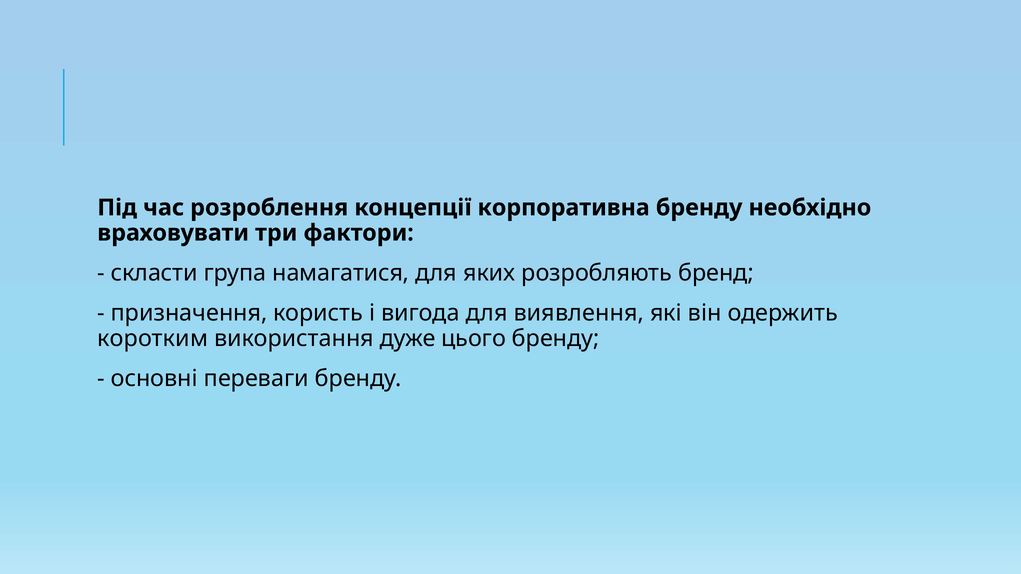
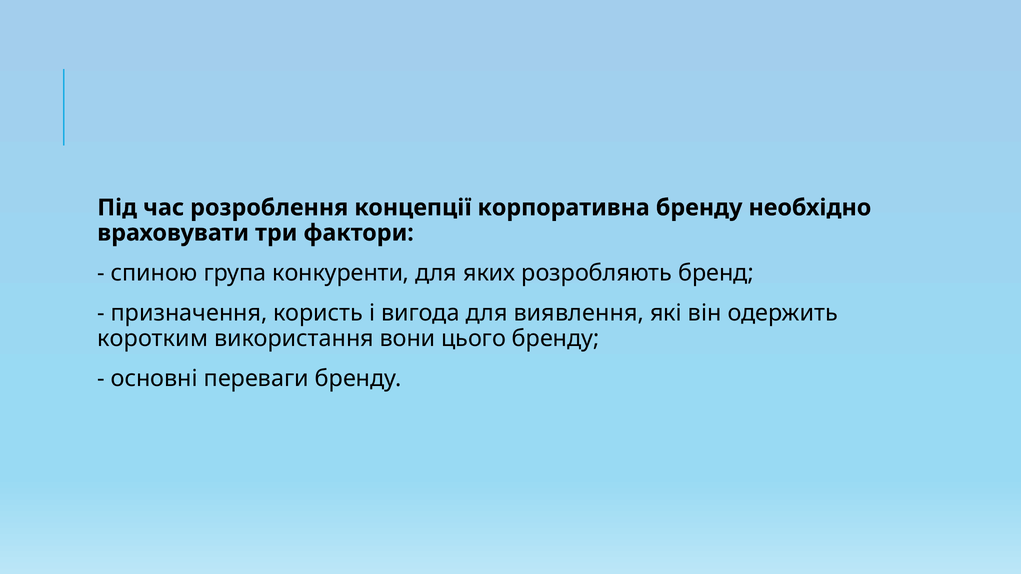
скласти: скласти -> спиною (154, 273)
намагатися: намагатися -> конкуренти (341, 273)
дуже: дуже -> вони (408, 339)
